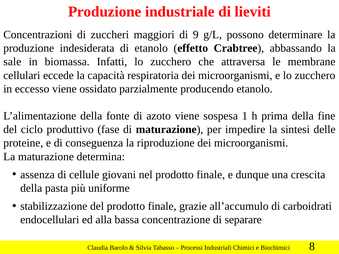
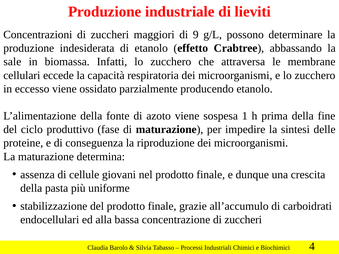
concentrazione di separare: separare -> zuccheri (243, 220)
8: 8 -> 4 (312, 247)
